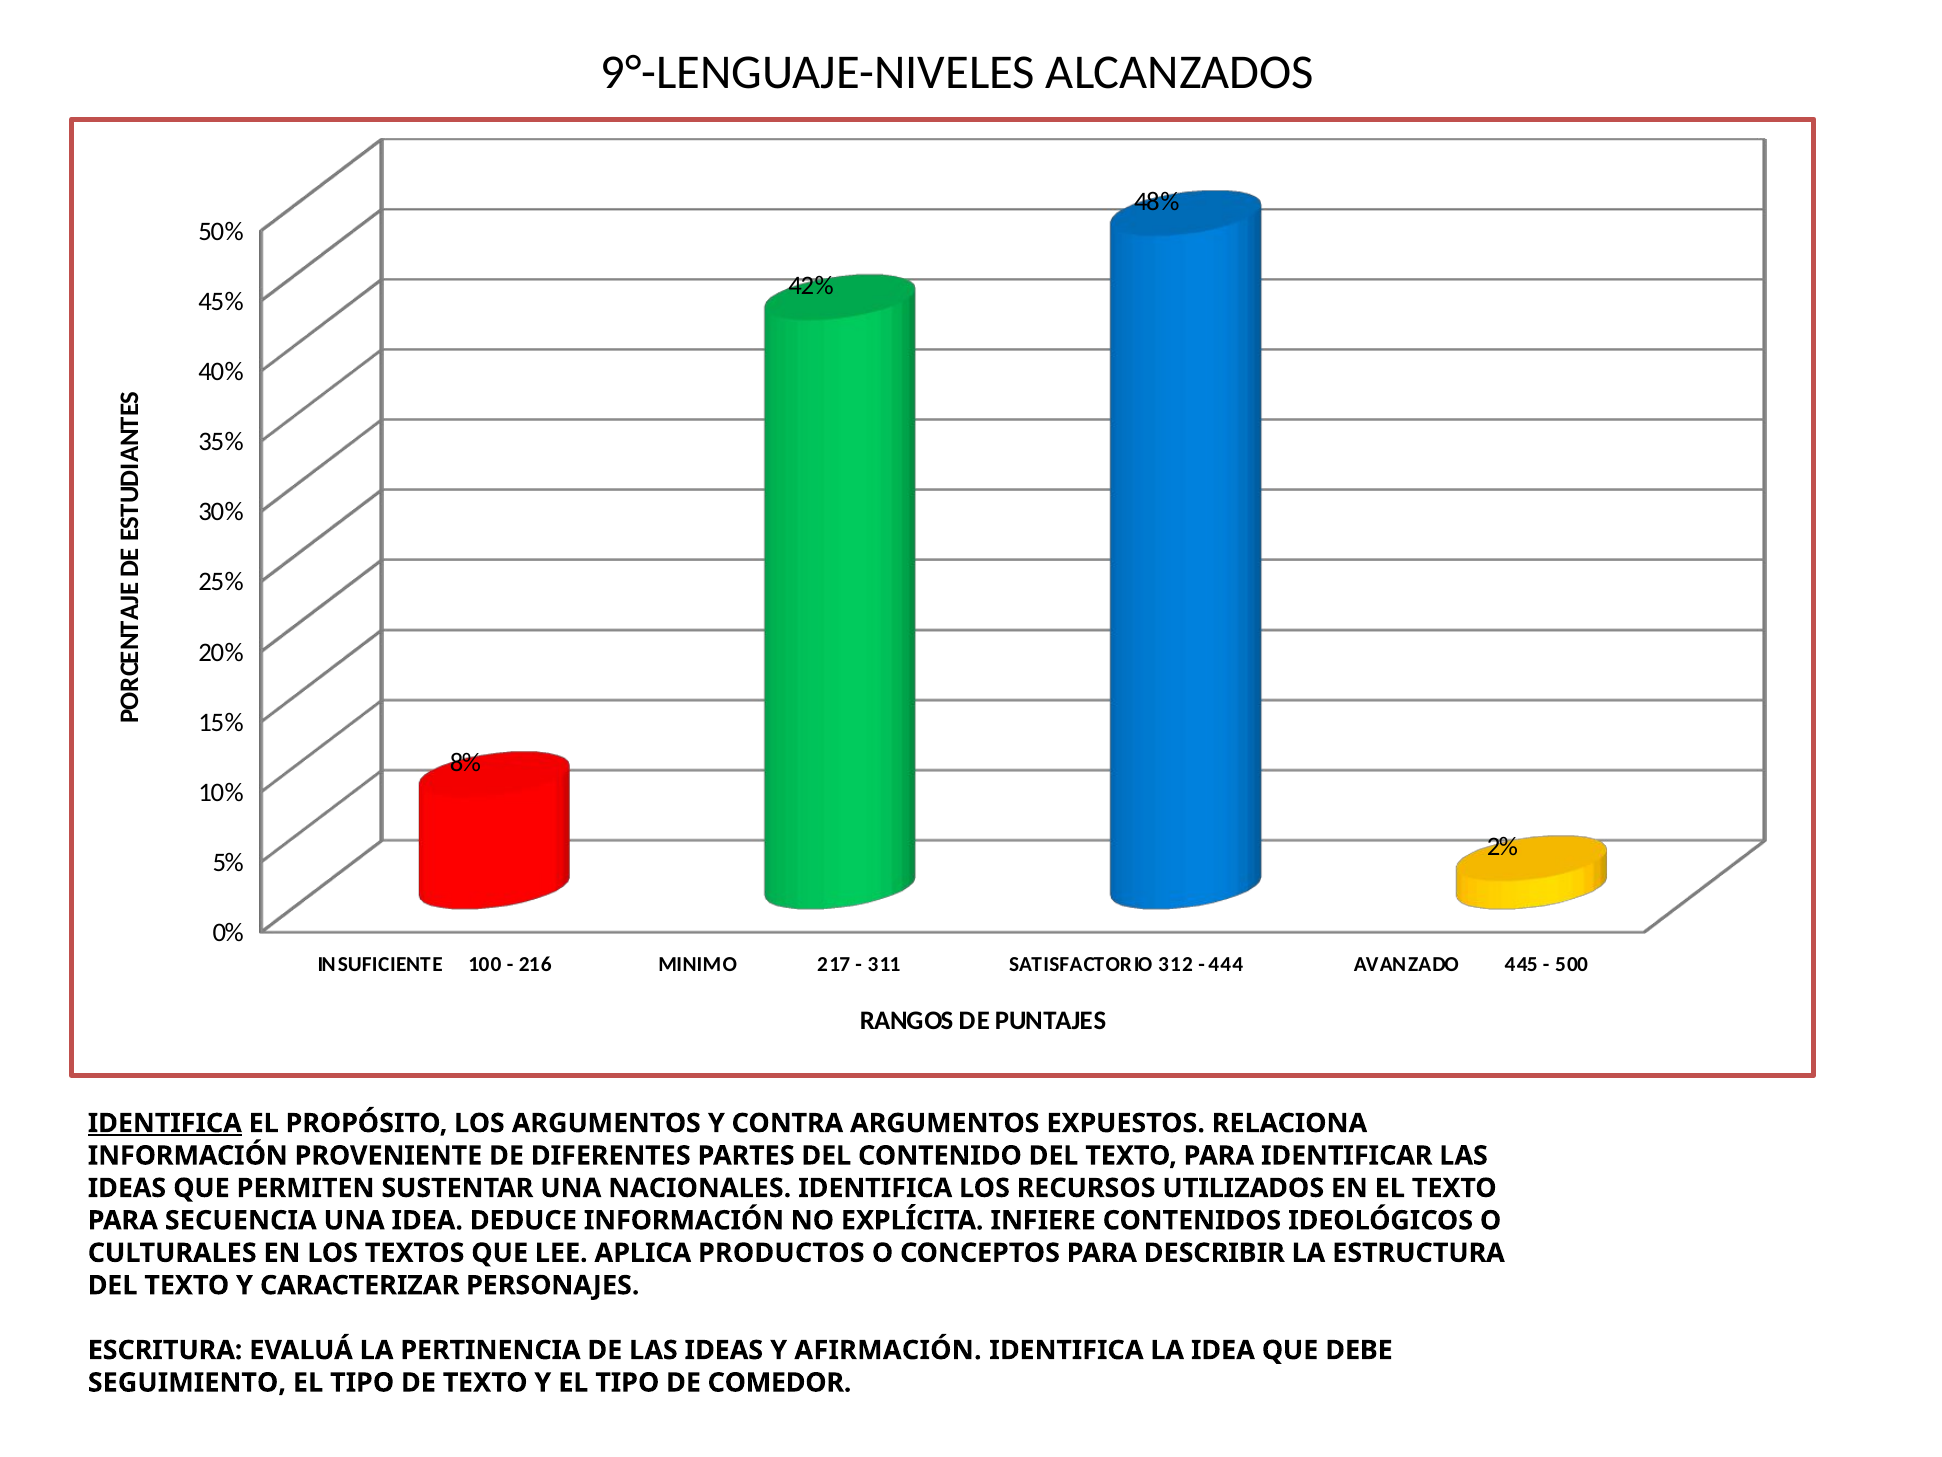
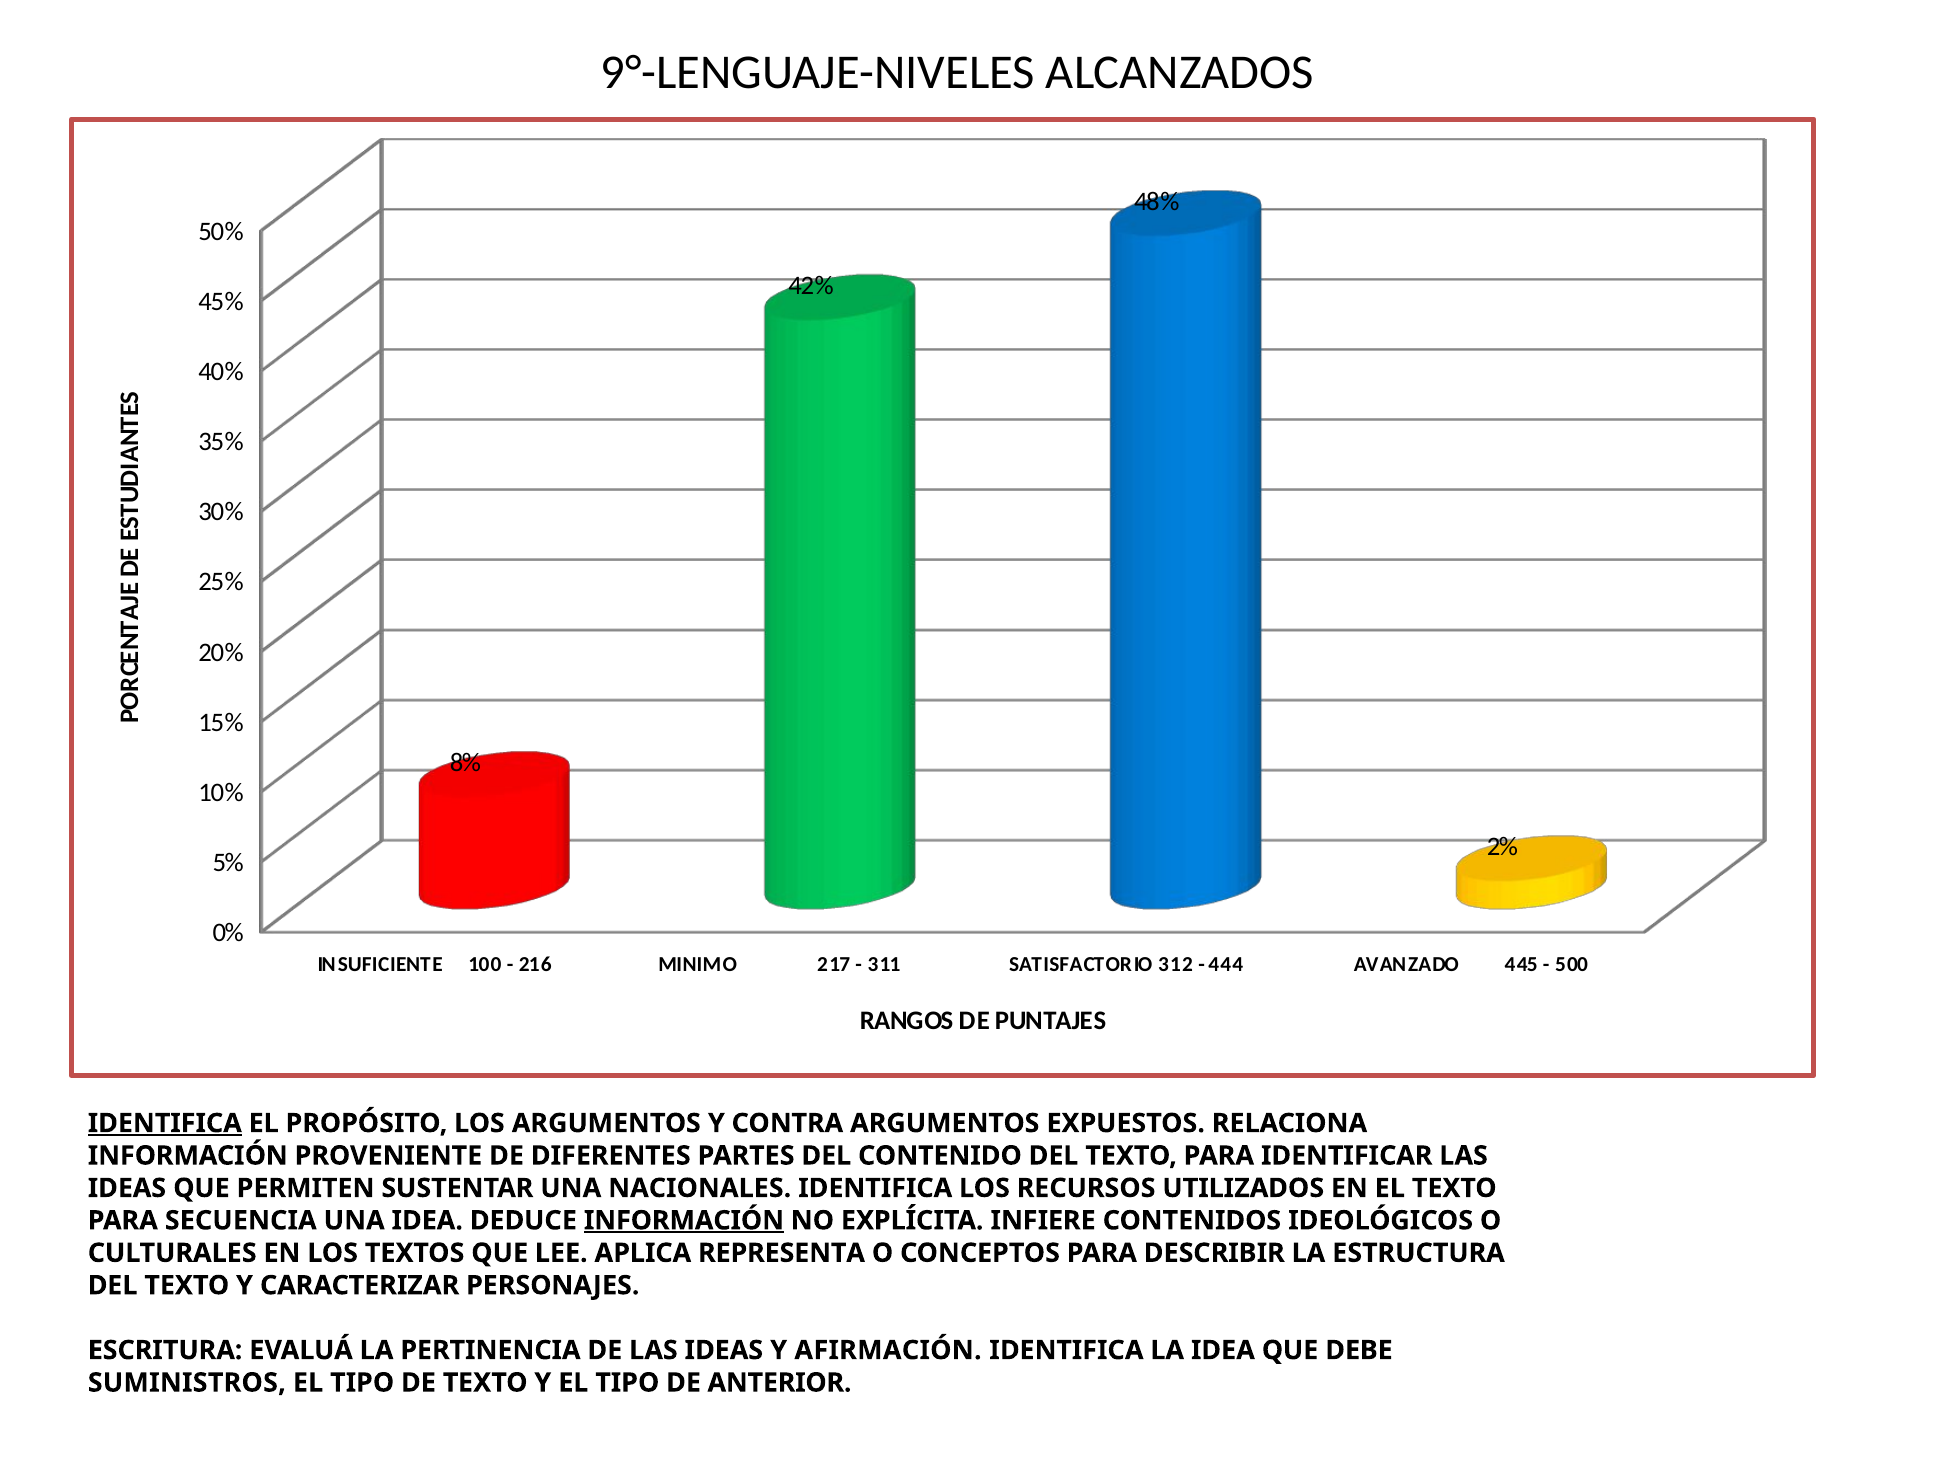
INFORMACIÓN underline: none -> present (684, 1220)
PRODUCTOS: PRODUCTOS -> REPRESENTA (782, 1253)
SEGUIMIENTO: SEGUIMIENTO -> SUMINISTROS (187, 1382)
COMEDOR: COMEDOR -> ANTERIOR (779, 1382)
